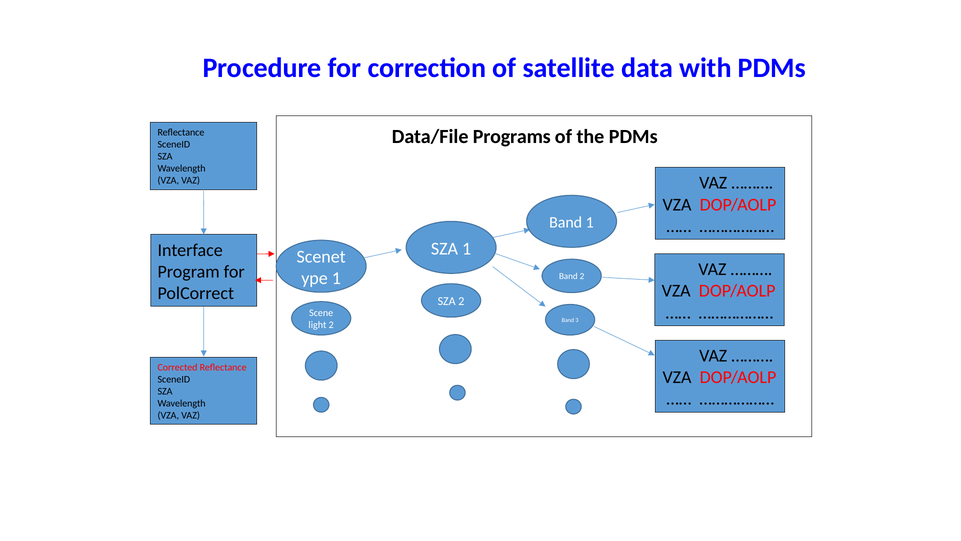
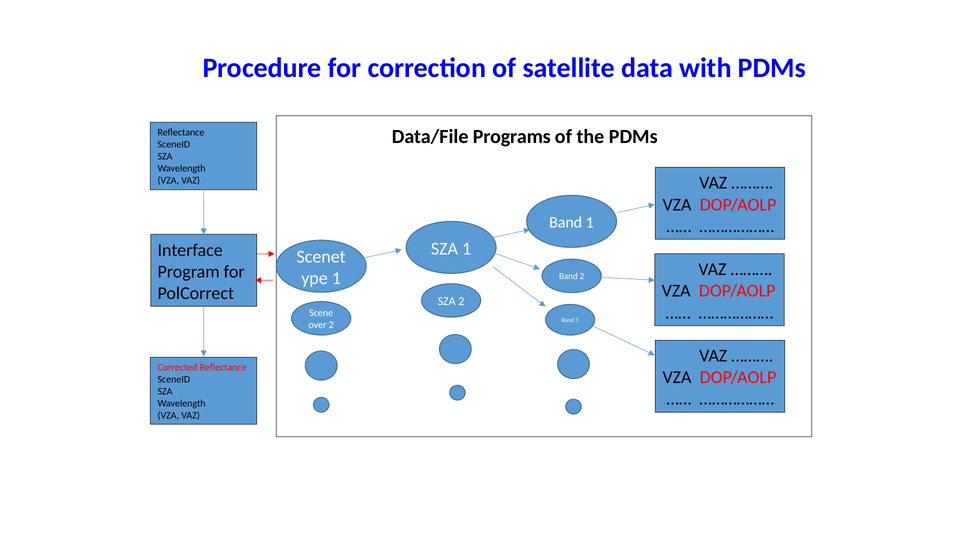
light: light -> over (317, 325)
